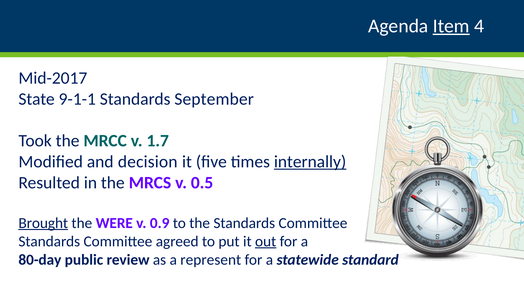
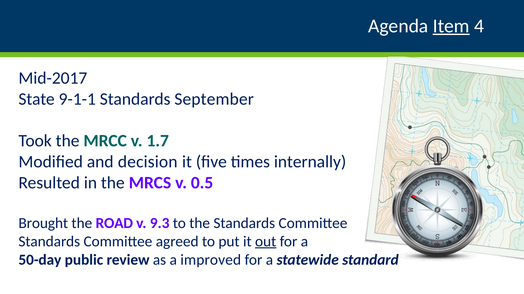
internally underline: present -> none (310, 162)
Brought underline: present -> none (43, 224)
WERE: WERE -> ROAD (114, 224)
0.9: 0.9 -> 9.3 (160, 224)
80-day: 80-day -> 50-day (40, 260)
represent: represent -> improved (211, 260)
